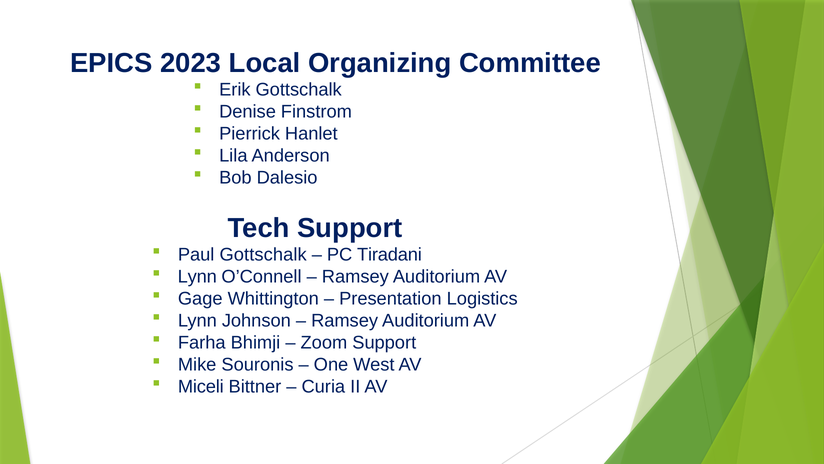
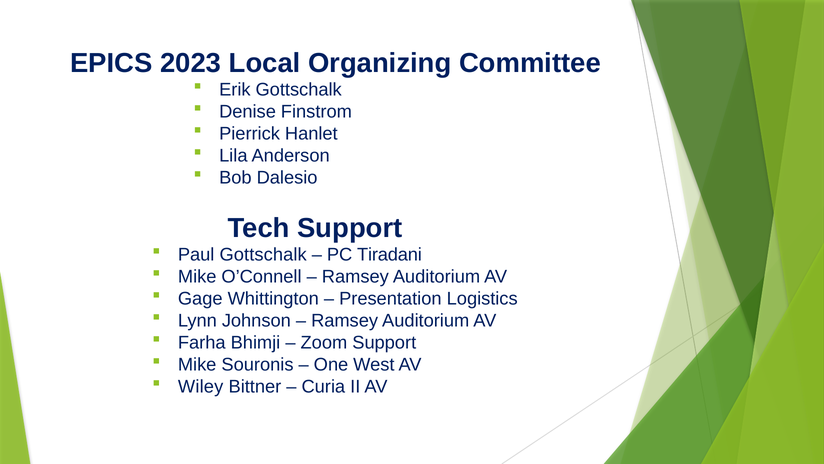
Lynn: Lynn -> Mike (197, 276)
Miceli: Miceli -> Wiley (201, 386)
